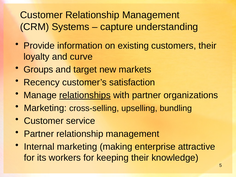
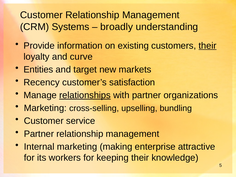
capture: capture -> broadly (117, 27)
their underline: none -> present (208, 46)
Groups: Groups -> Entities (38, 70)
